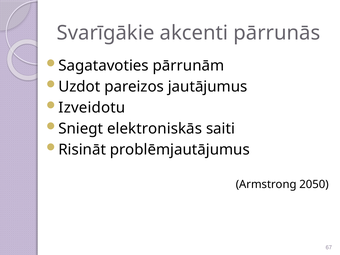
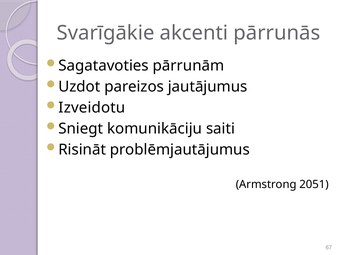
elektroniskās: elektroniskās -> komunikāciju (155, 129)
2050: 2050 -> 2051 (314, 184)
